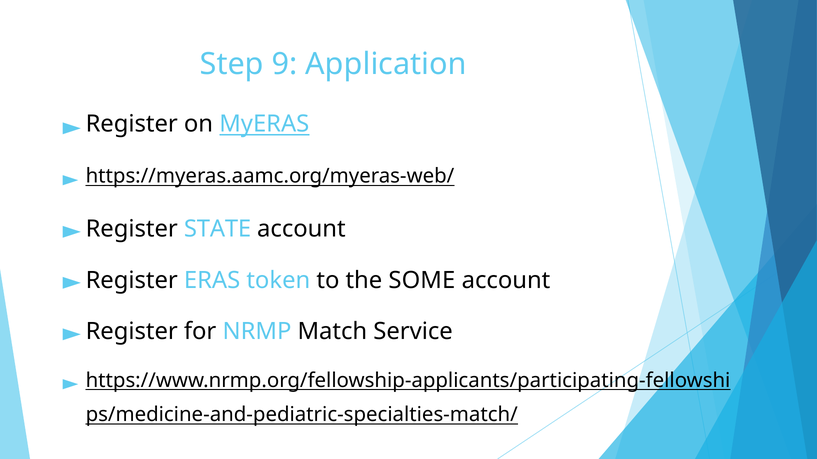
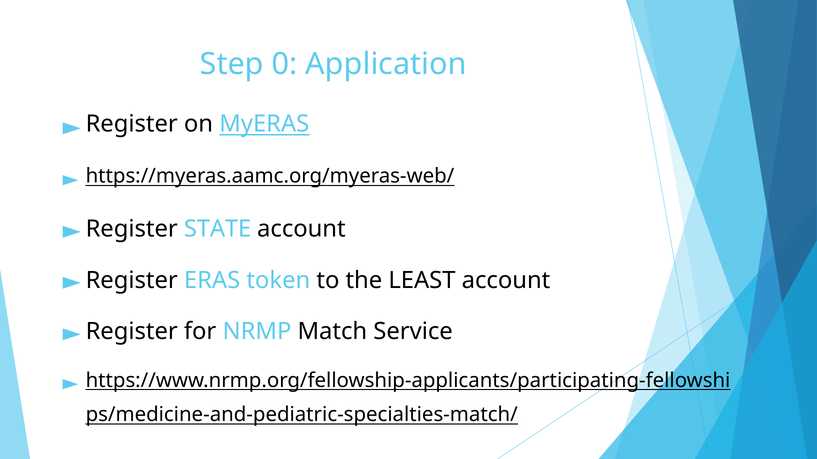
9: 9 -> 0 (285, 64)
SOME: SOME -> LEAST (422, 281)
